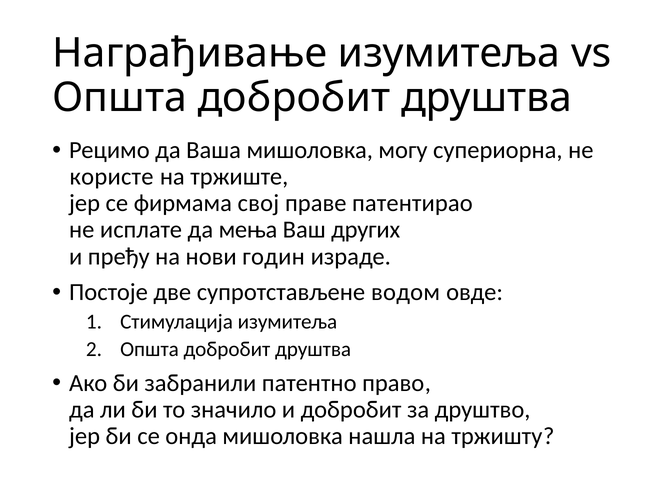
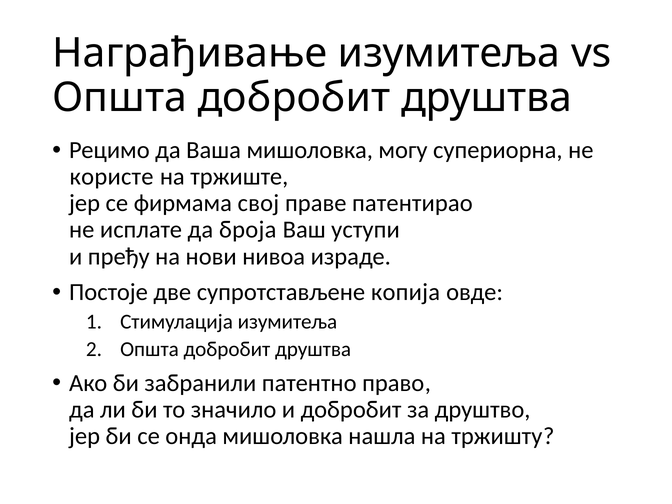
мења: мења -> броја (248, 230)
других: других -> уступи (366, 230)
годин: годин -> нивоа (274, 256)
водом: водом -> копија (406, 292)
